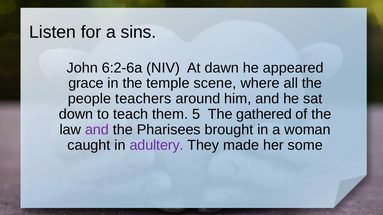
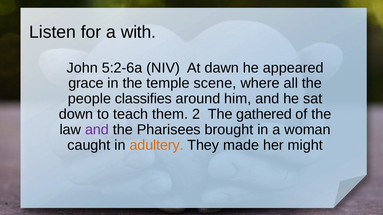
sins: sins -> with (138, 32)
6:2-6a: 6:2-6a -> 5:2-6a (122, 68)
teachers: teachers -> classifies (143, 99)
5: 5 -> 2 (196, 114)
adultery colour: purple -> orange (157, 145)
some: some -> might (305, 145)
